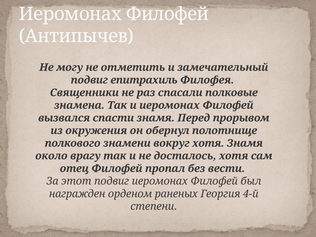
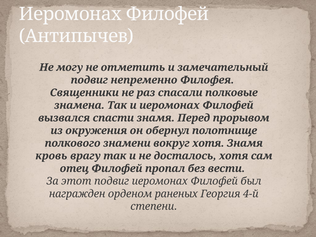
епитрахиль: епитрахиль -> непременно (144, 80)
около: около -> кровь (51, 156)
